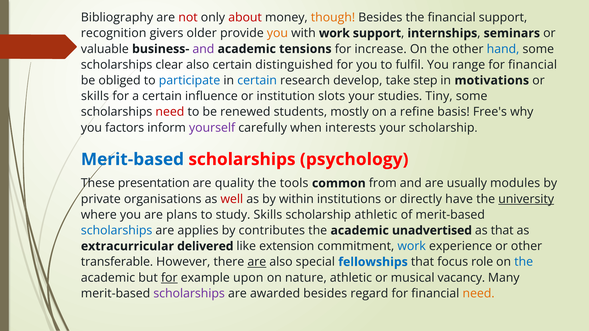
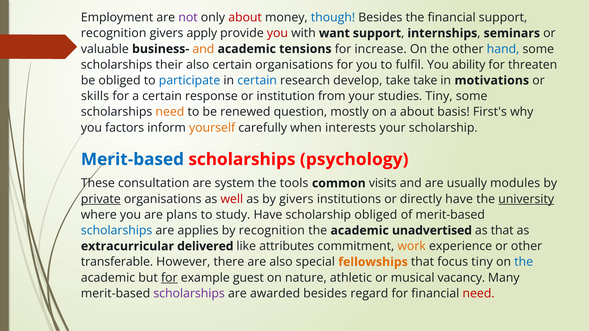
Bibliography: Bibliography -> Employment (117, 17)
not colour: red -> purple (188, 17)
though colour: orange -> blue (333, 17)
older: older -> apply (202, 33)
you colour: orange -> red (277, 33)
with work: work -> want (334, 33)
and colour: purple -> orange (203, 49)
clear: clear -> their (169, 65)
certain distinguished: distinguished -> organisations (294, 65)
range: range -> ability (469, 65)
financial: financial -> threaten (533, 65)
take step: step -> take (425, 81)
influence: influence -> response (211, 96)
slots: slots -> from (332, 96)
need colour: red -> orange (170, 112)
students: students -> question (300, 112)
a refine: refine -> about (417, 112)
Free's: Free's -> First's (490, 112)
yourself colour: purple -> orange (212, 128)
presentation: presentation -> consultation (154, 183)
quality: quality -> system (235, 183)
from: from -> visits (383, 183)
private underline: none -> present (101, 199)
by within: within -> givers (296, 199)
study Skills: Skills -> Have (268, 215)
scholarship athletic: athletic -> obliged (376, 215)
by contributes: contributes -> recognition (272, 231)
extension: extension -> attributes (287, 246)
work colour: blue -> orange (412, 246)
are underline: present -> none (257, 262)
fellowships colour: blue -> orange (373, 262)
focus role: role -> tiny (482, 262)
upon: upon -> guest (248, 278)
need colour: orange -> red (479, 294)
